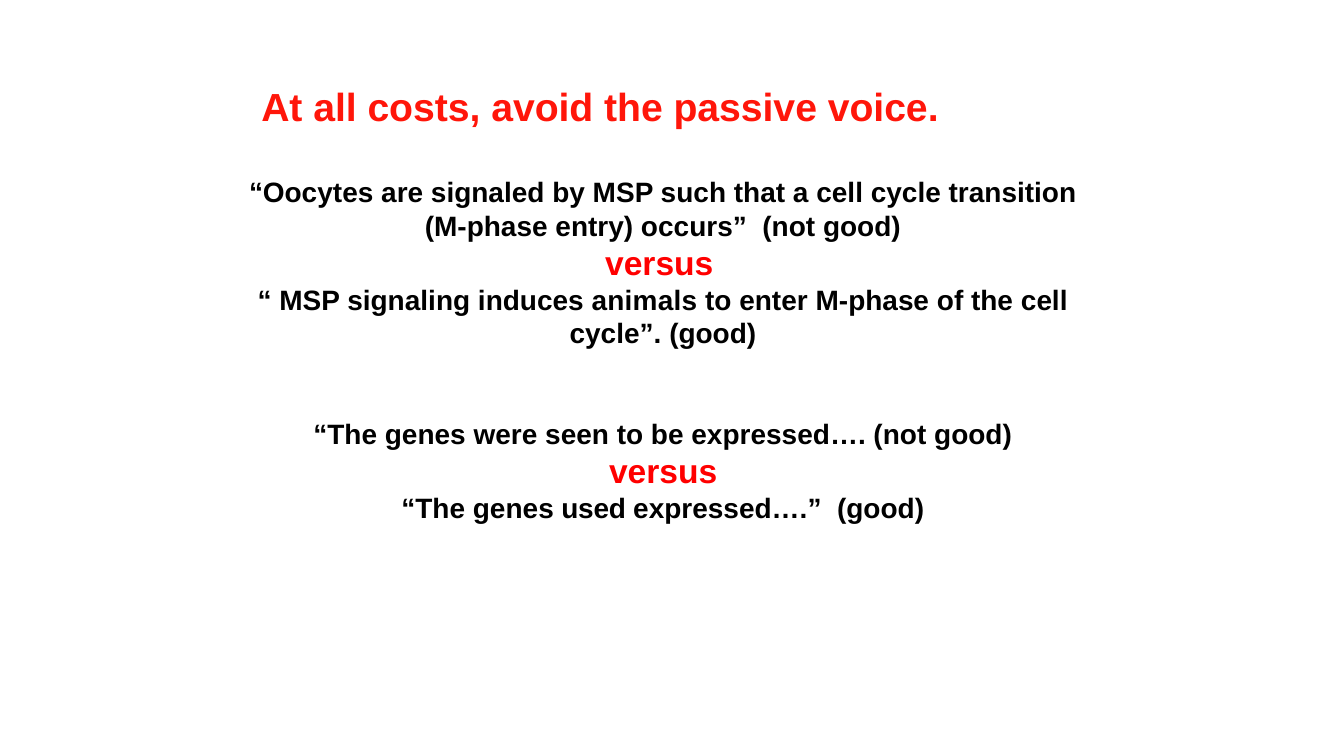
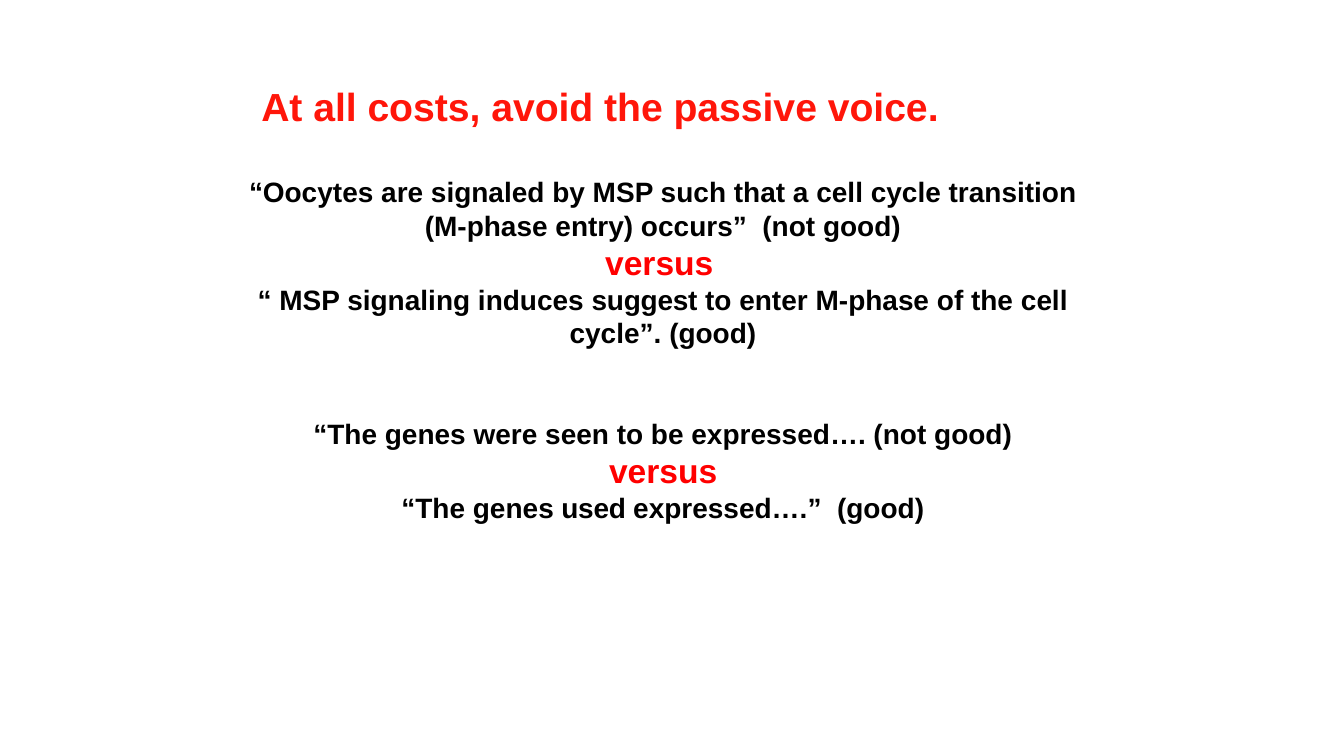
animals: animals -> suggest (645, 301)
